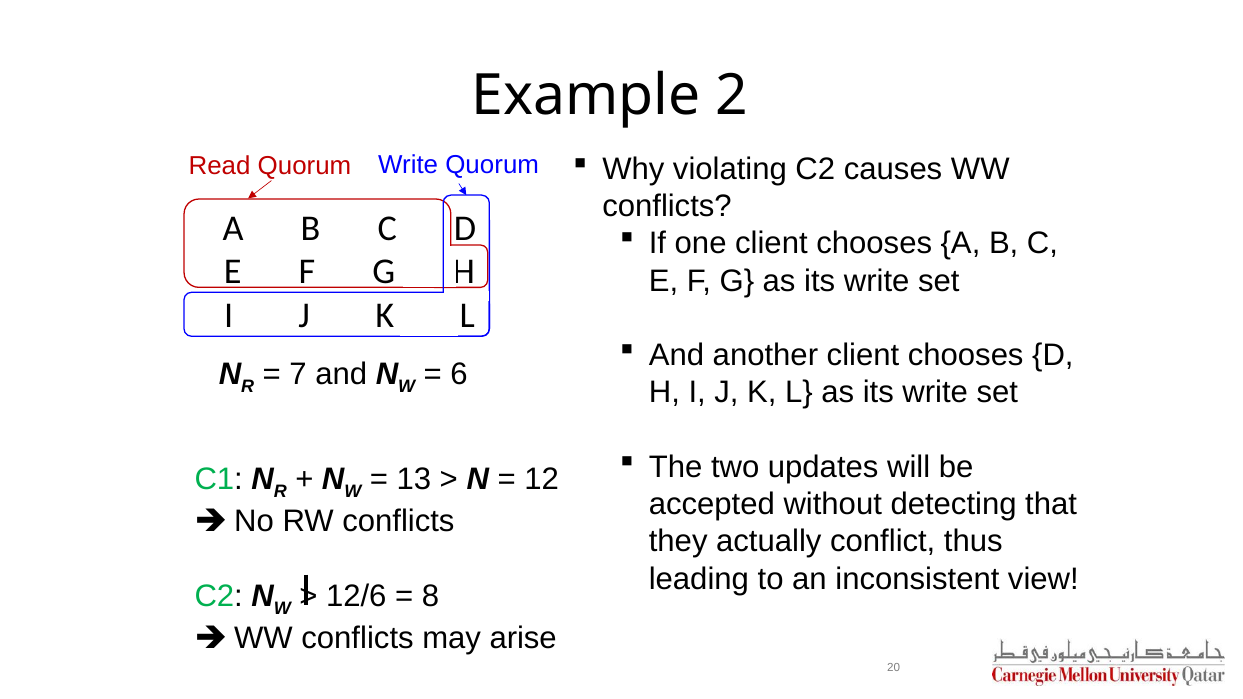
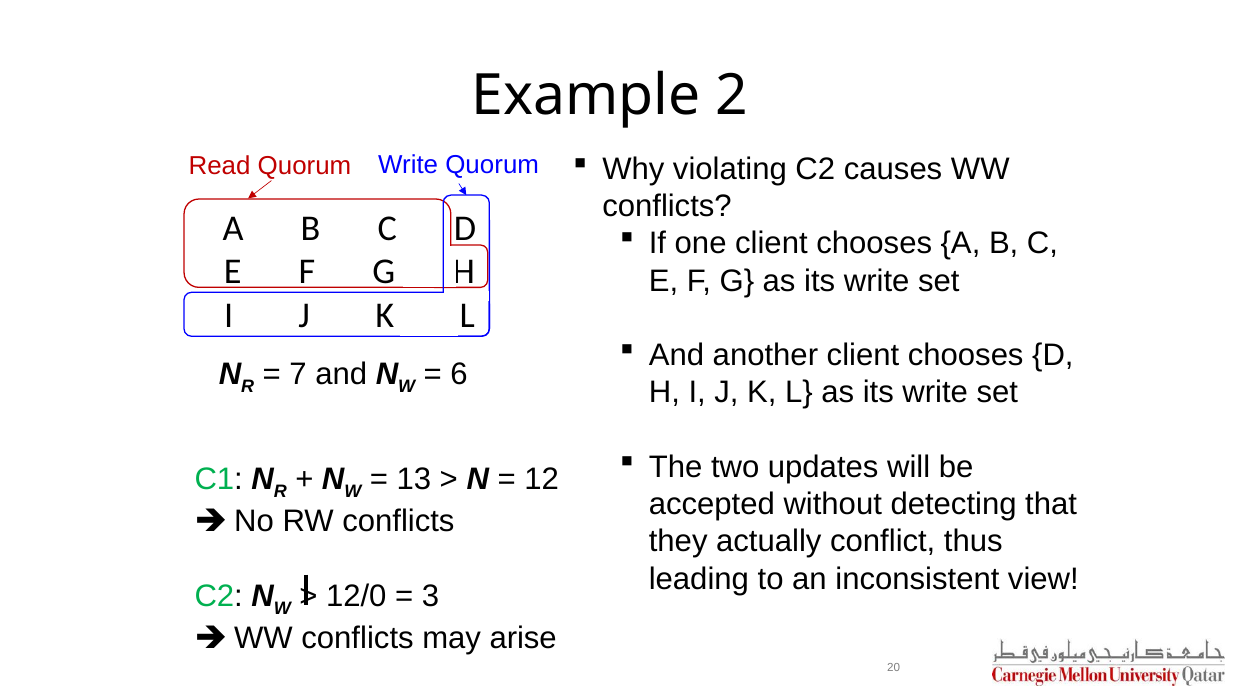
12/6: 12/6 -> 12/0 (356, 596)
8: 8 -> 3 (431, 596)
